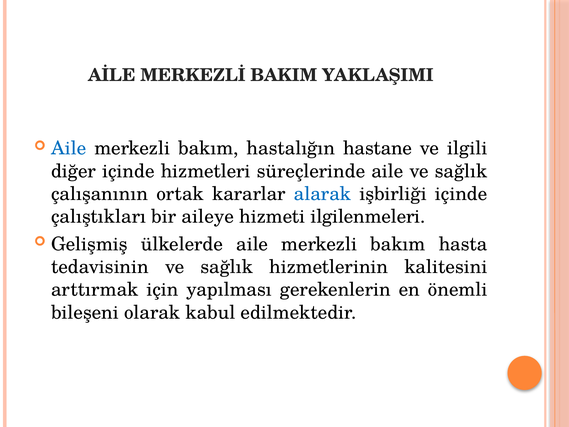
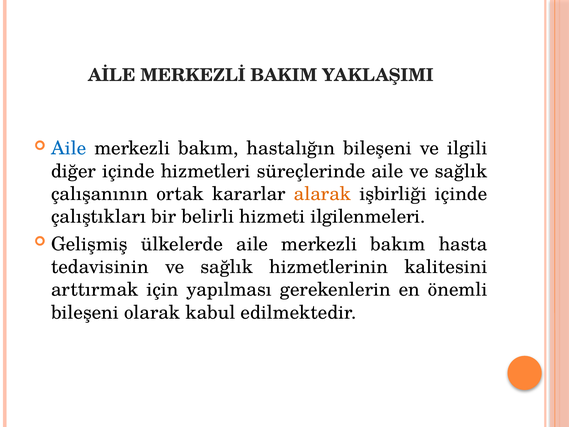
hastalığın hastane: hastane -> bileşeni (378, 148)
alarak colour: blue -> orange (323, 194)
aileye: aileye -> belirli (208, 217)
